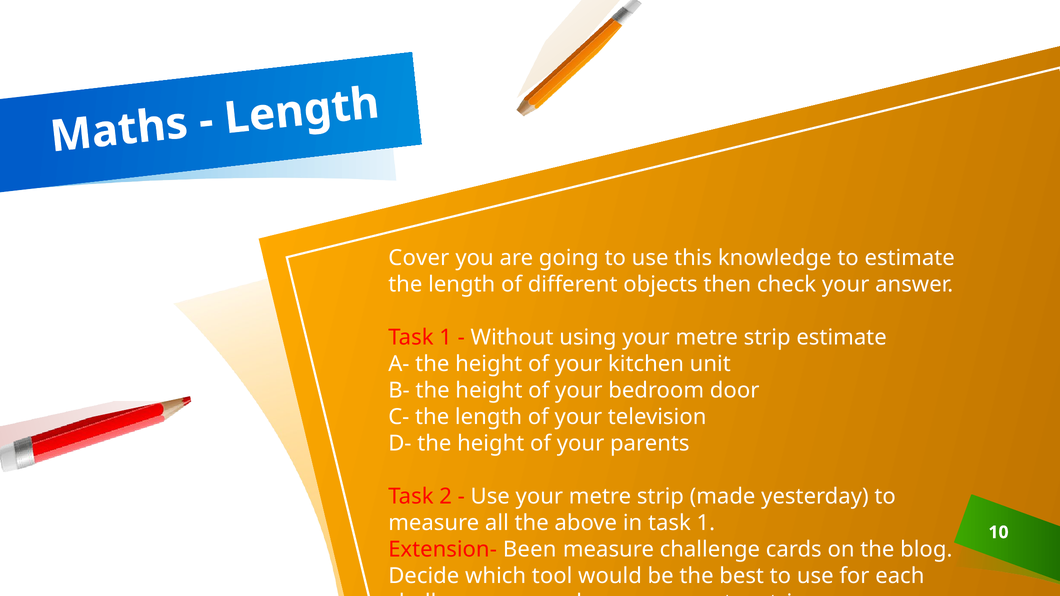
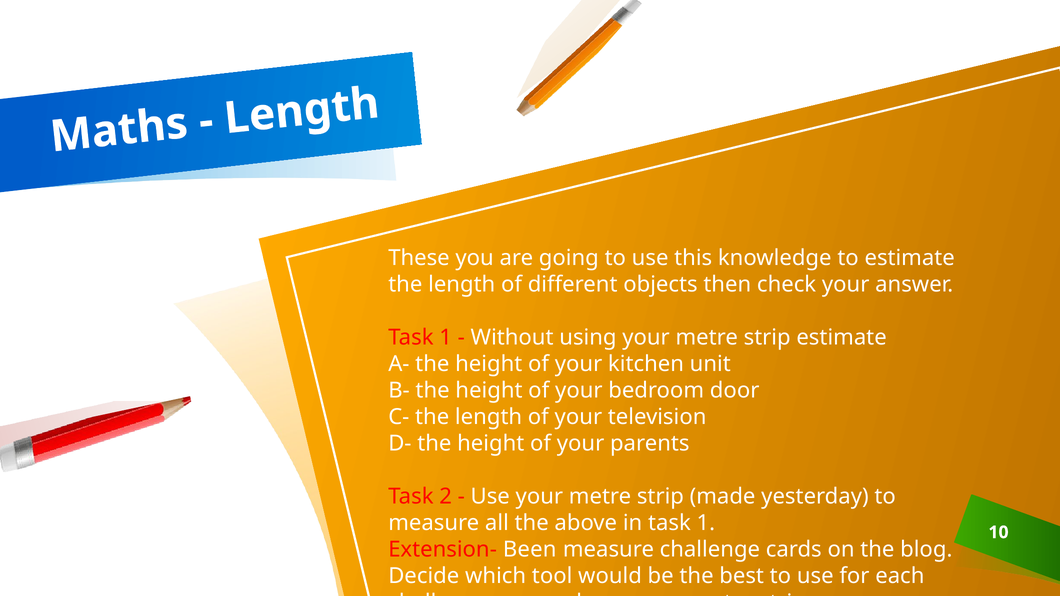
Cover: Cover -> These (419, 258)
